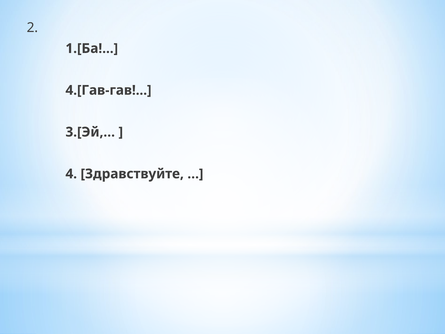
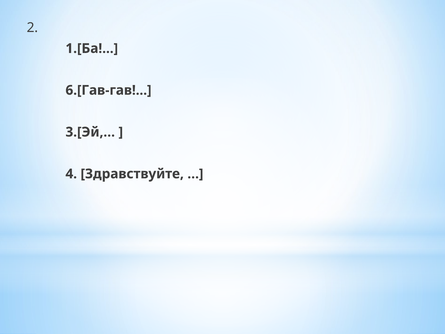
4.[Гав-гав: 4.[Гав-гав -> 6.[Гав-гав (109, 90)
